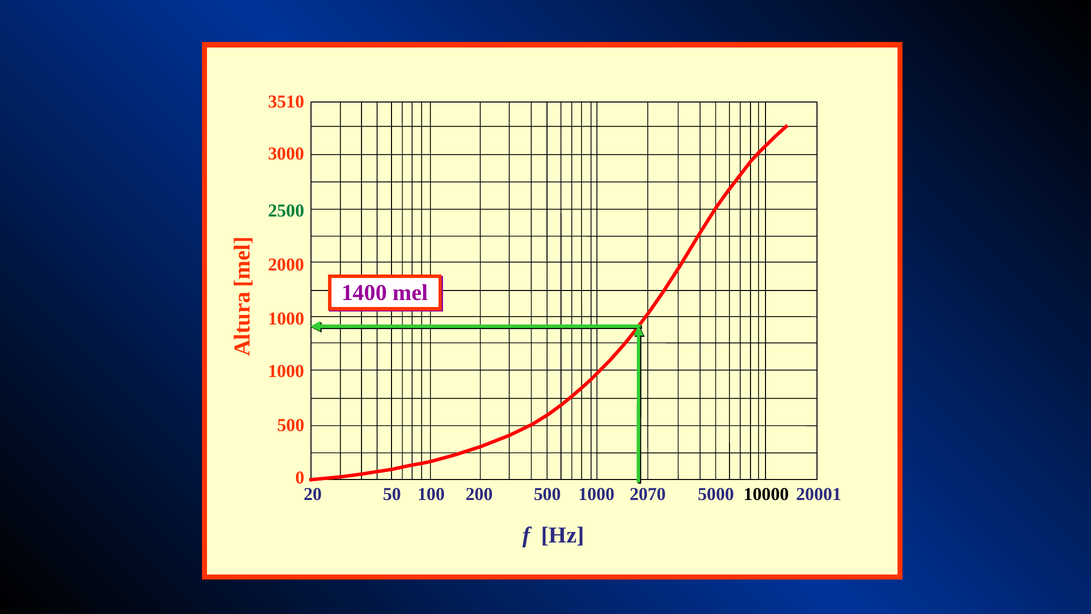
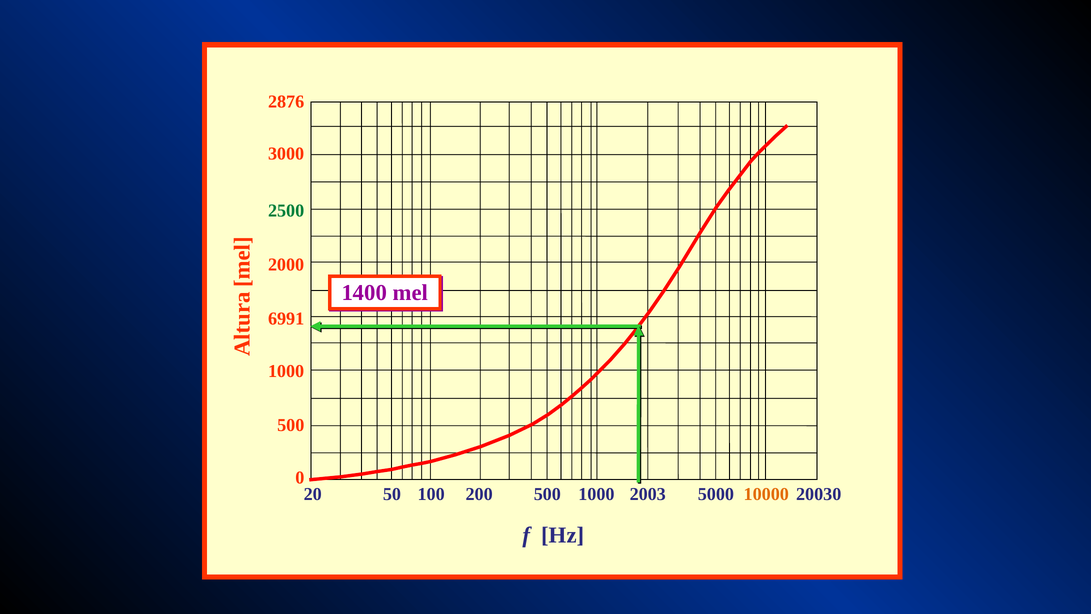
3510: 3510 -> 2876 (286, 101)
1000: 1000 -> 6991 (286, 319)
2070: 2070 -> 2003 (648, 494)
10000 colour: black -> orange (766, 494)
20001: 20001 -> 20030 (819, 494)
